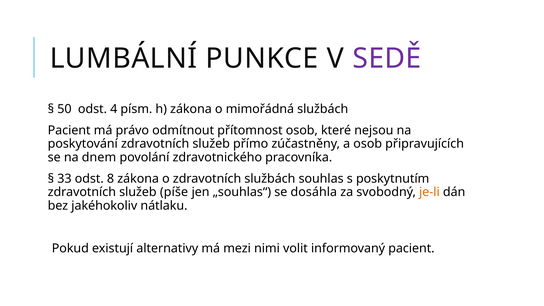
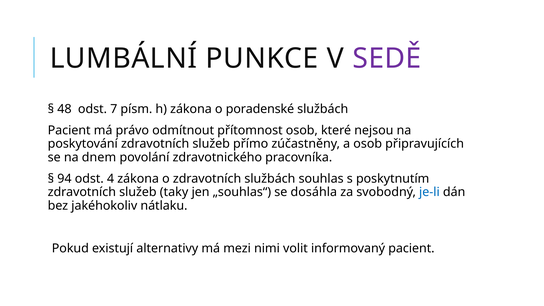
50: 50 -> 48 (64, 109)
4: 4 -> 7 (114, 109)
mimořádná: mimořádná -> poradenské (260, 109)
33: 33 -> 94 (64, 179)
8: 8 -> 4 (110, 179)
píše: píše -> taky (174, 192)
je-li colour: orange -> blue (429, 192)
